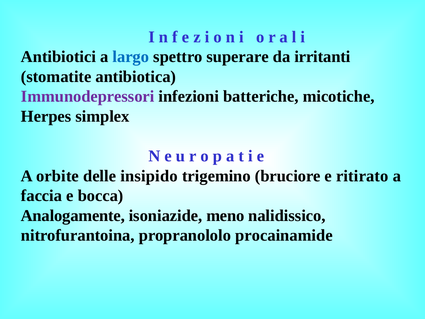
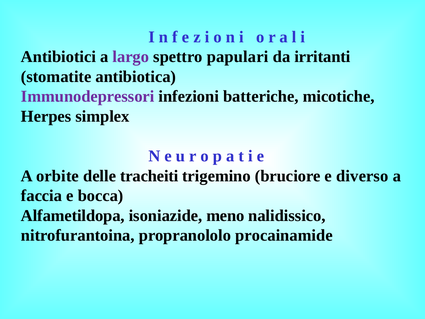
largo colour: blue -> purple (131, 57)
superare: superare -> papulari (238, 57)
insipido: insipido -> tracheiti (149, 176)
ritirato: ritirato -> diverso (362, 176)
Analogamente: Analogamente -> Alfametildopa (73, 216)
